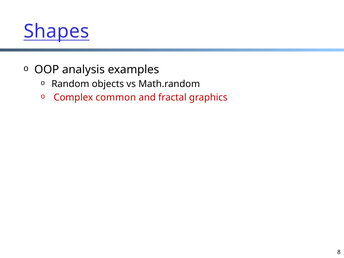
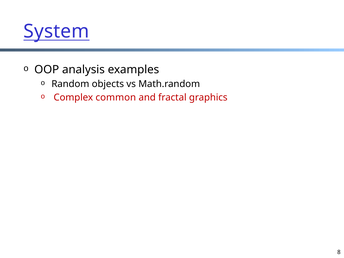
Shapes: Shapes -> System (56, 31)
